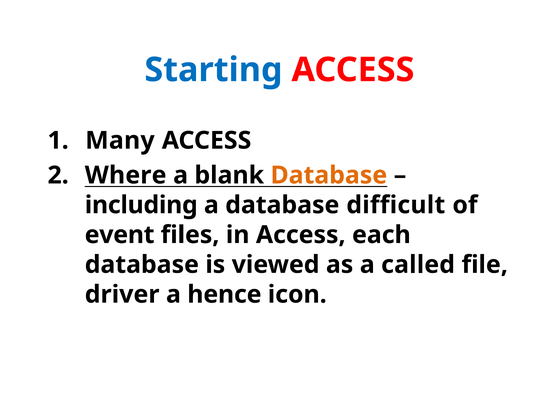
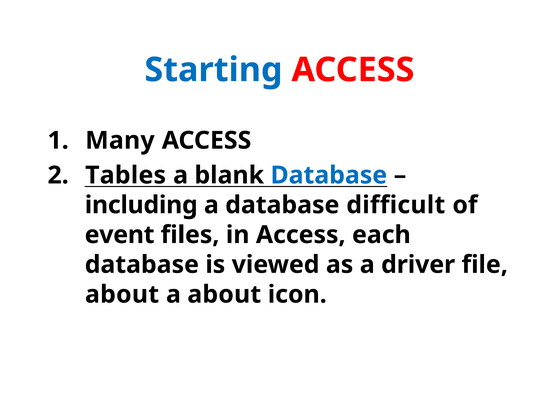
Where: Where -> Tables (126, 175)
Database colour: orange -> blue (329, 175)
called: called -> driver (418, 265)
driver: driver -> about (122, 295)
a hence: hence -> about (224, 295)
